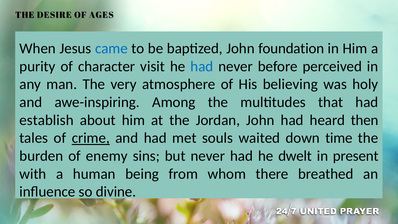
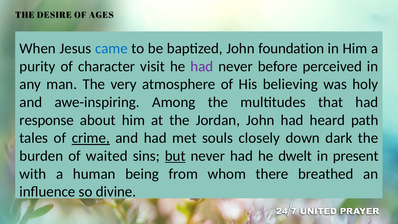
had colour: blue -> purple (202, 66)
establish: establish -> response (47, 120)
then: then -> path (365, 120)
waited: waited -> closely (259, 138)
time: time -> dark (339, 138)
enemy: enemy -> waited (107, 156)
but underline: none -> present (175, 156)
